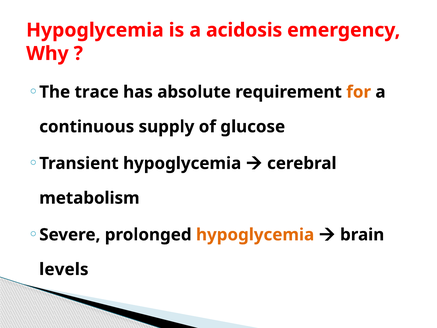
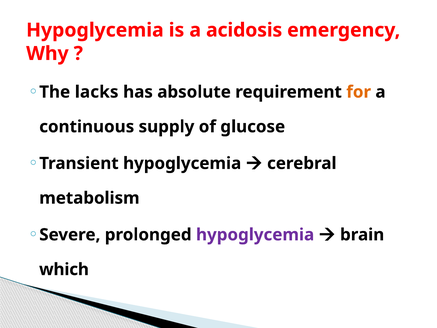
trace: trace -> lacks (97, 92)
hypoglycemia colour: orange -> purple (255, 235)
levels: levels -> which (64, 269)
